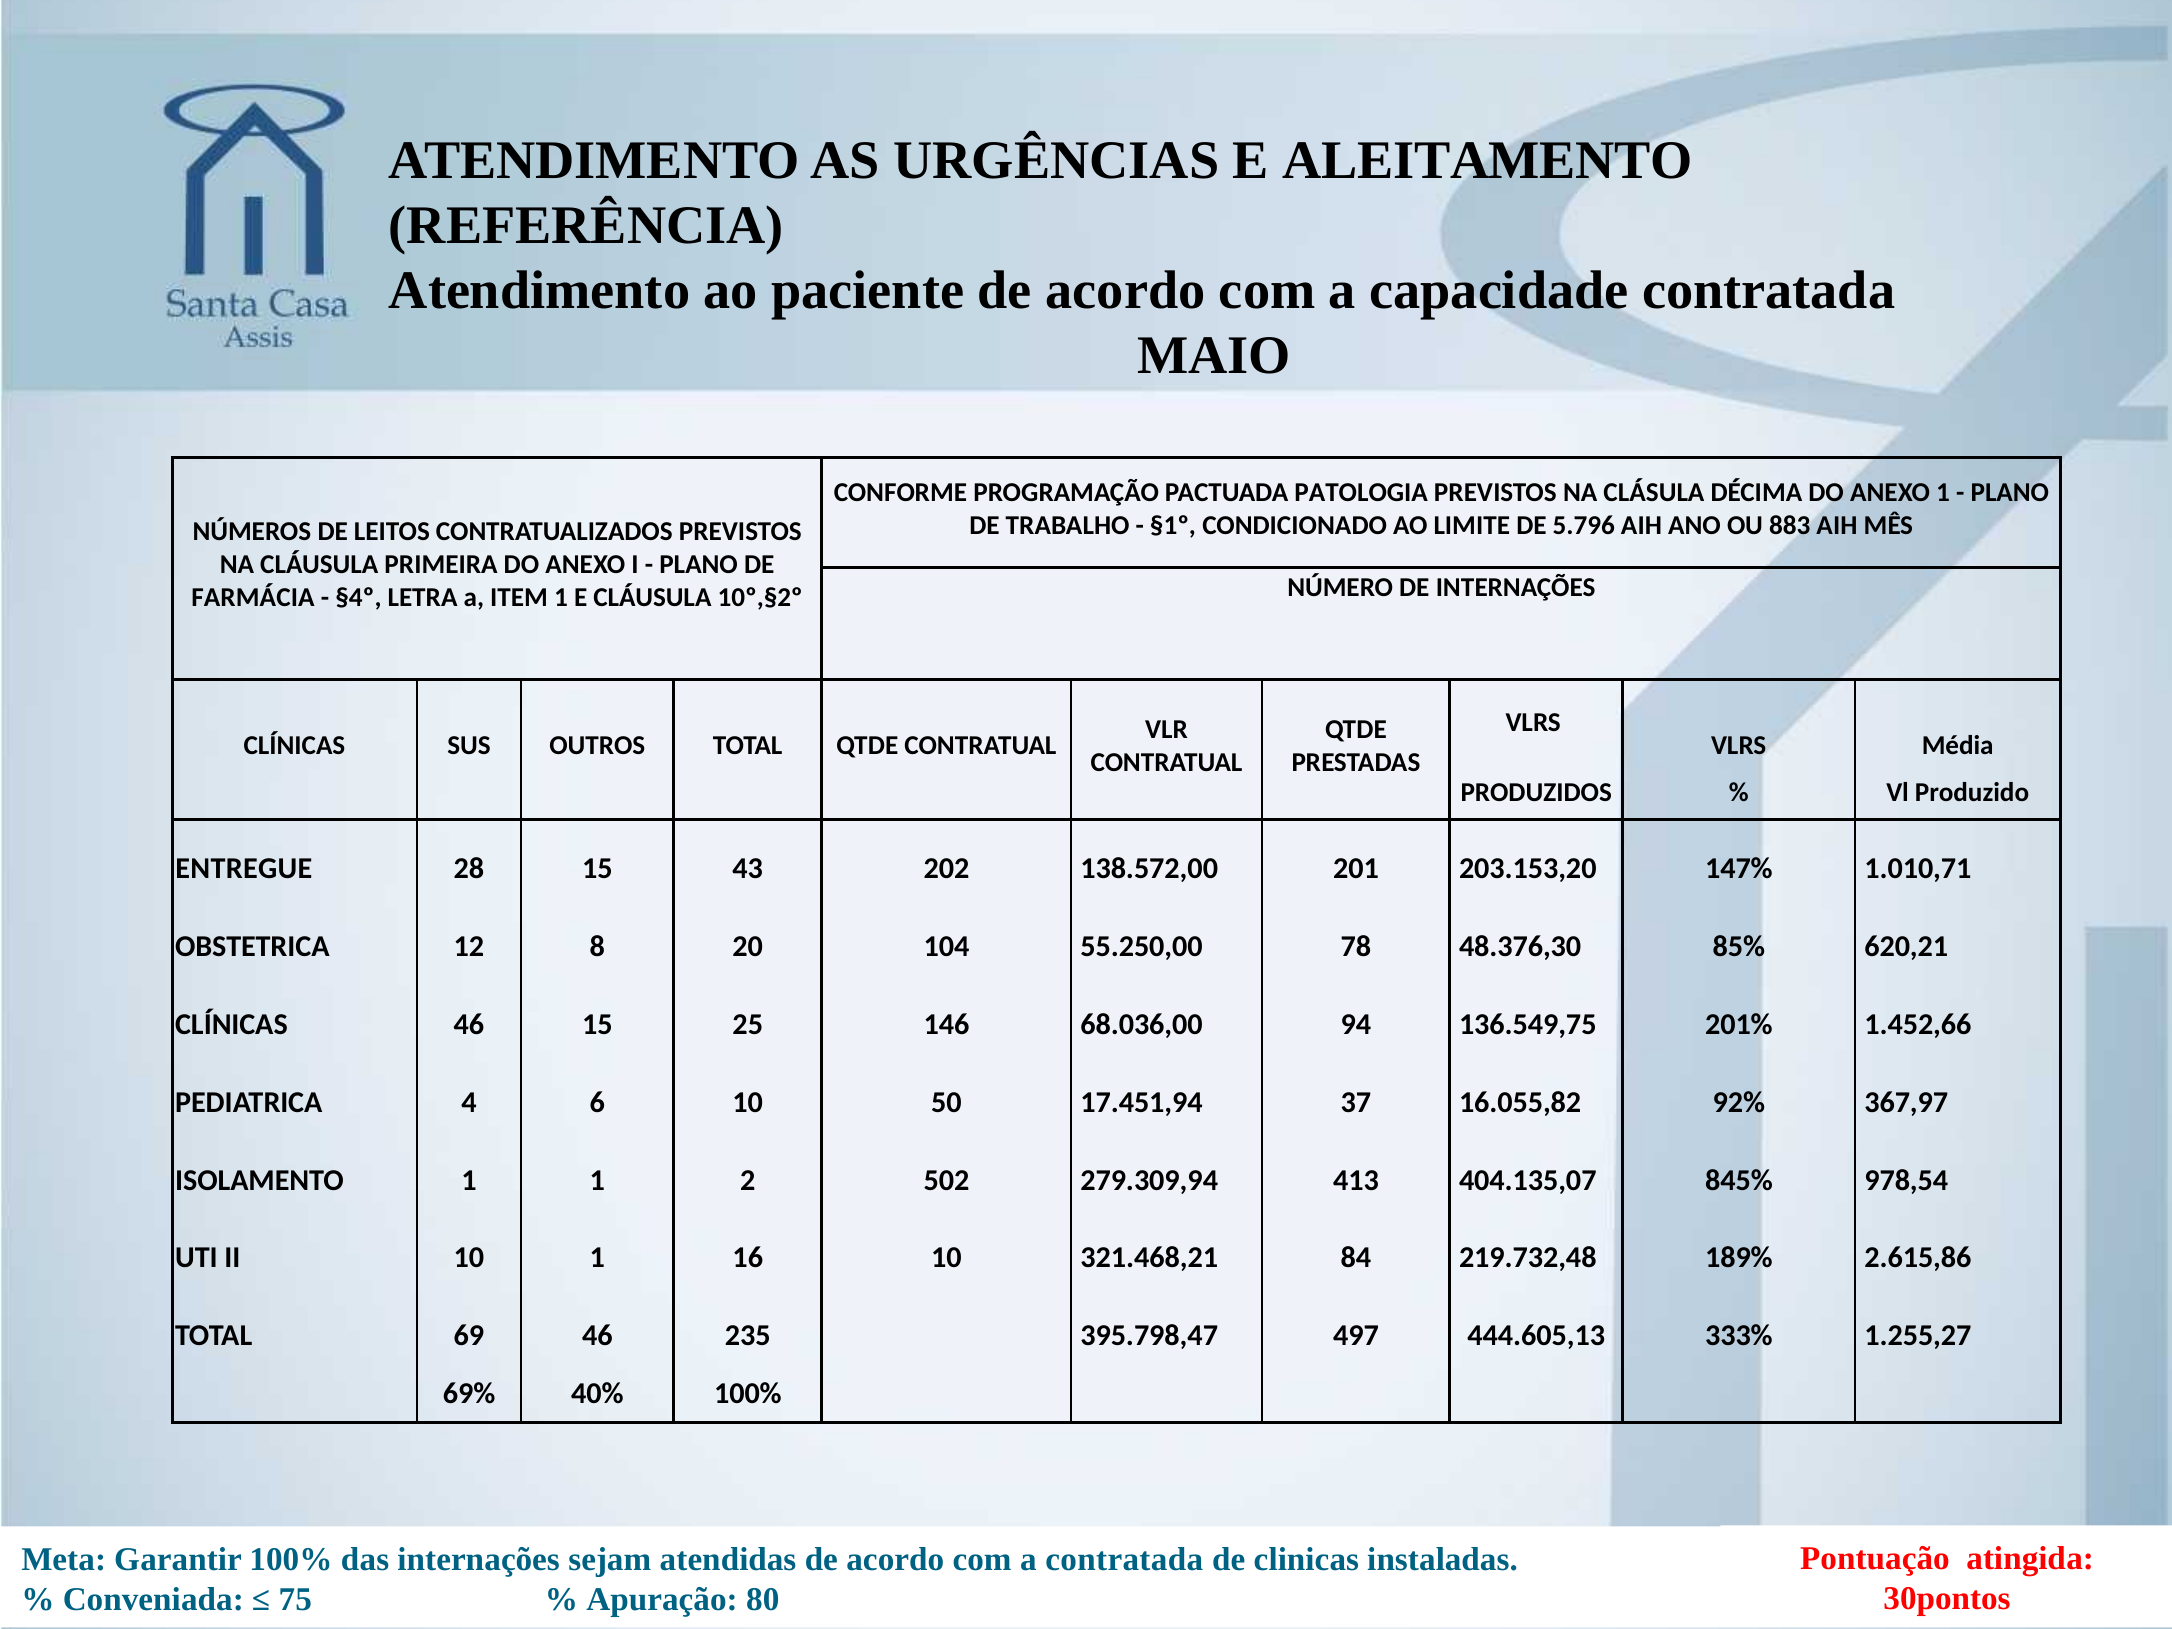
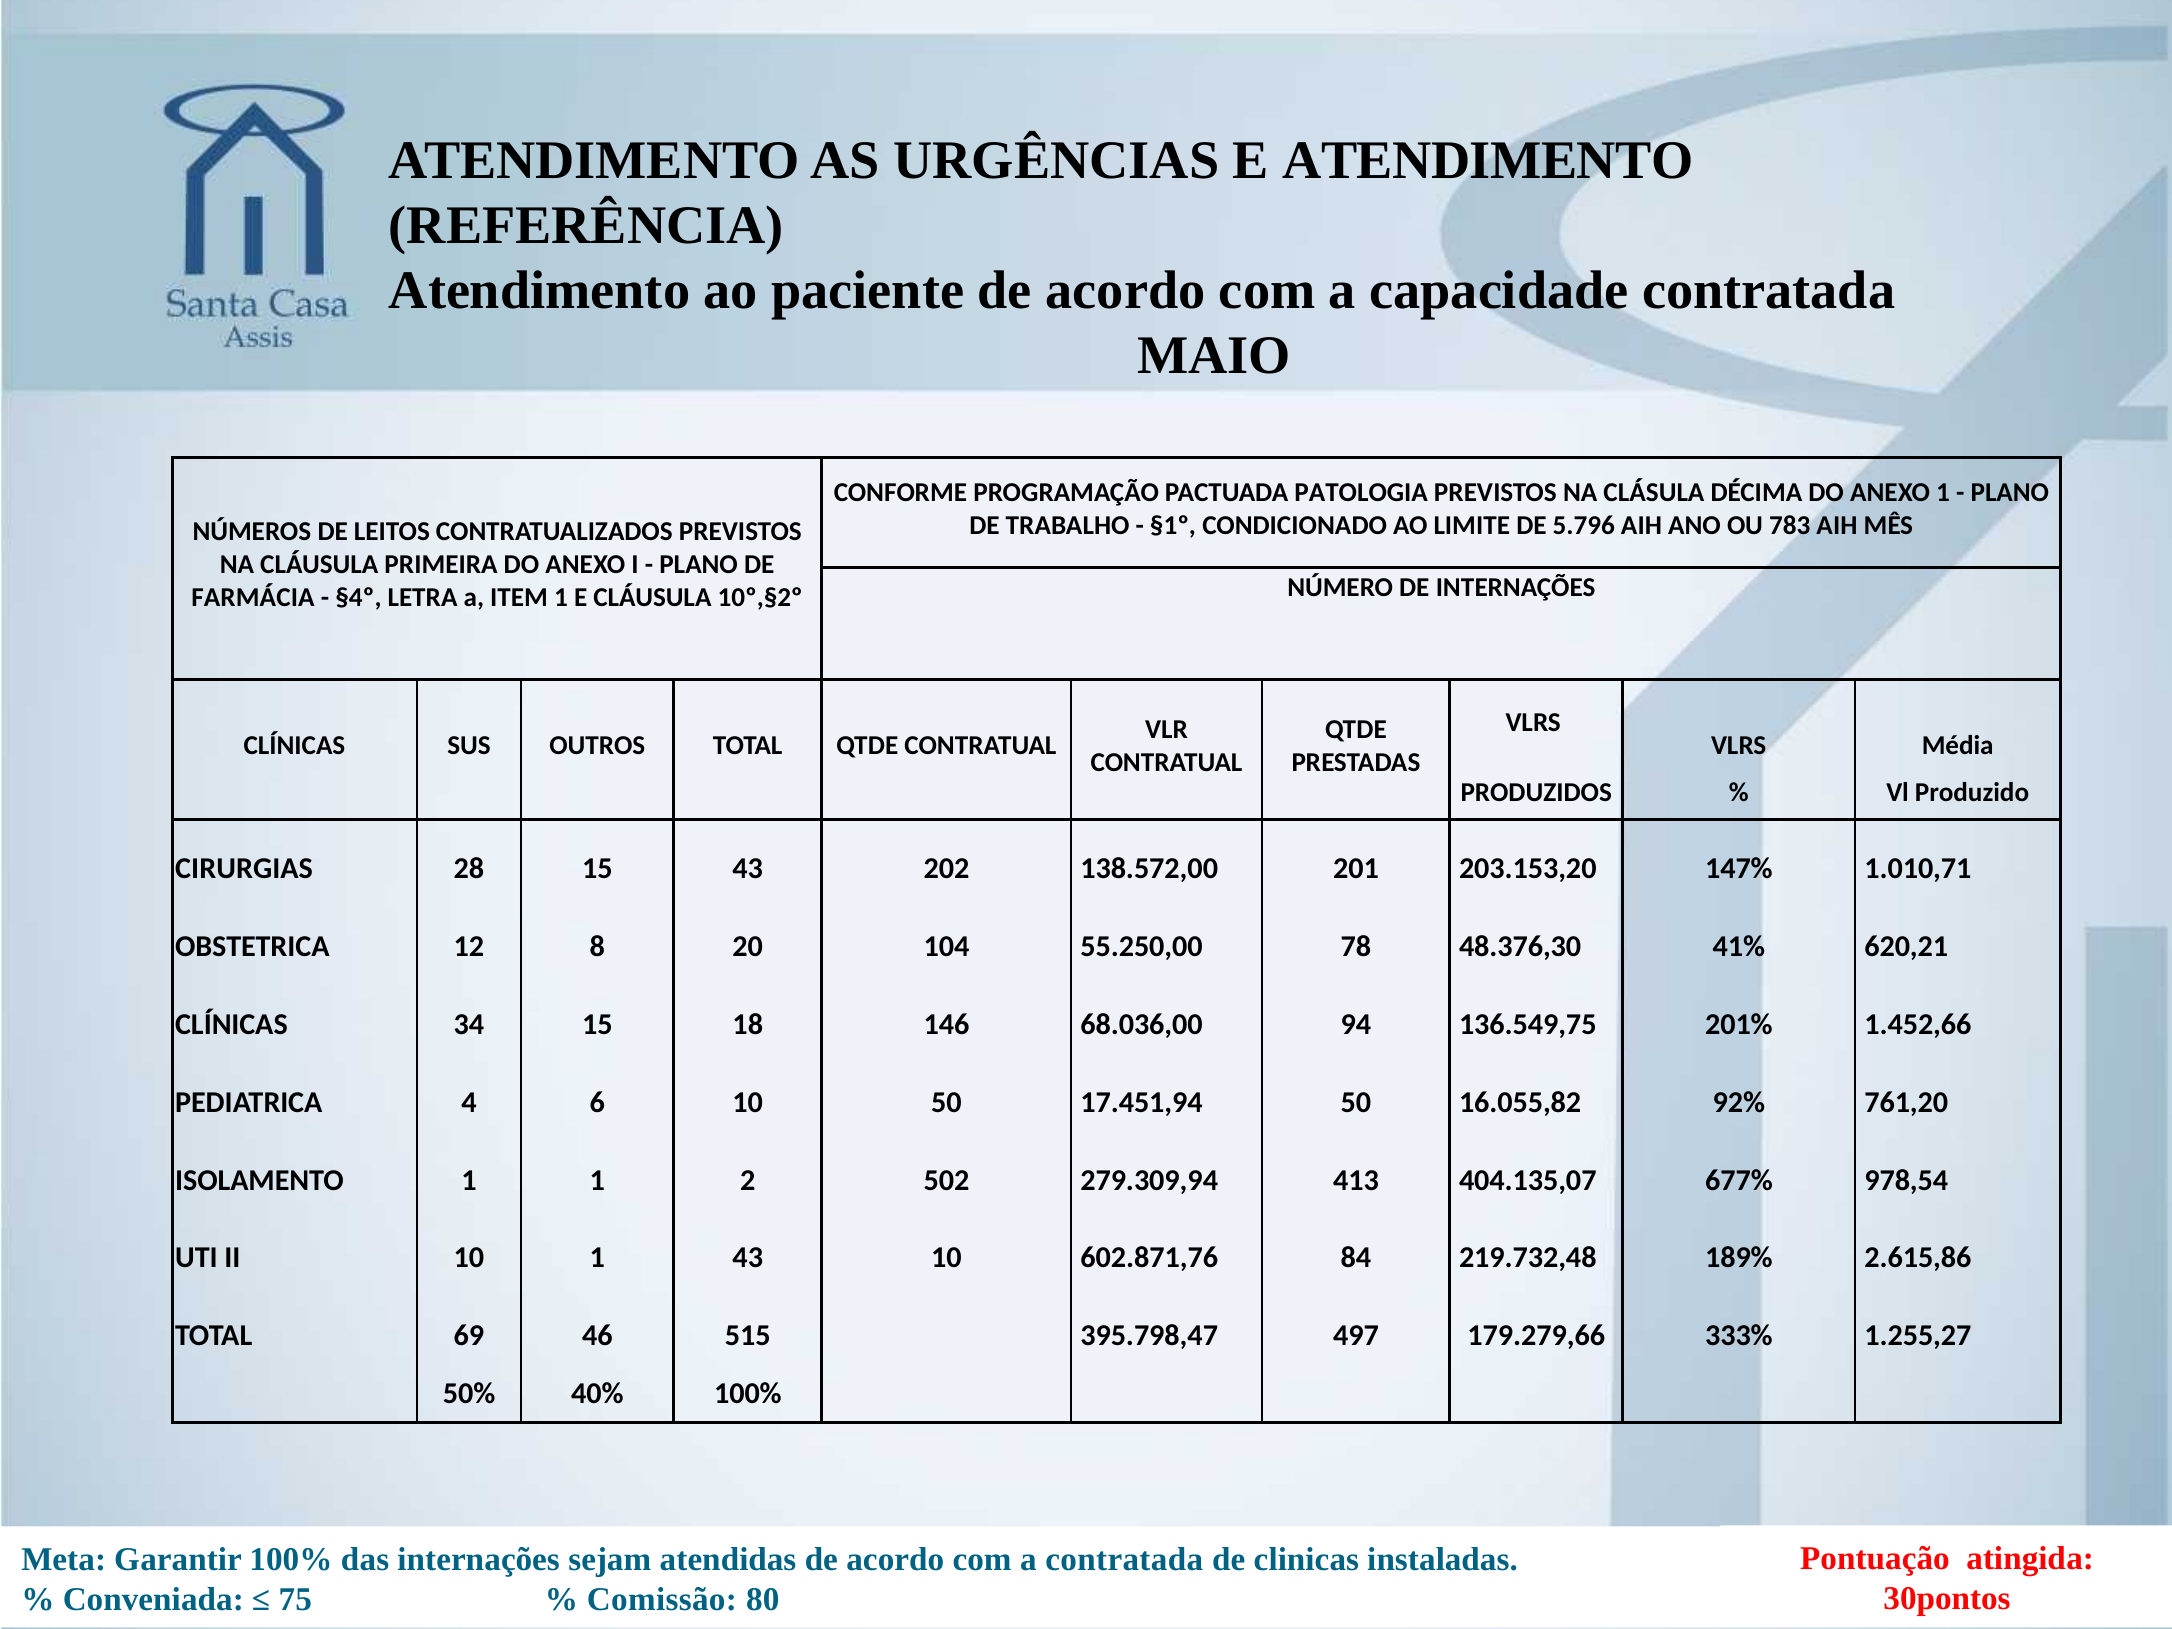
E ALEITAMENTO: ALEITAMENTO -> ATENDIMENTO (1488, 160)
883: 883 -> 783 (1790, 525)
ENTREGUE: ENTREGUE -> CIRURGIAS (244, 869)
85%: 85% -> 41% (1739, 946)
CLÍNICAS 46: 46 -> 34 (469, 1024)
25: 25 -> 18 (748, 1024)
17.451,94 37: 37 -> 50 (1356, 1102)
367,97: 367,97 -> 761,20 (1906, 1102)
845%: 845% -> 677% (1739, 1180)
1 16: 16 -> 43 (748, 1258)
321.468,21: 321.468,21 -> 602.871,76 (1149, 1258)
235: 235 -> 515 (748, 1336)
444.605,13: 444.605,13 -> 179.279,66 (1536, 1336)
69%: 69% -> 50% (469, 1394)
Apuração: Apuração -> Comissão (662, 1599)
